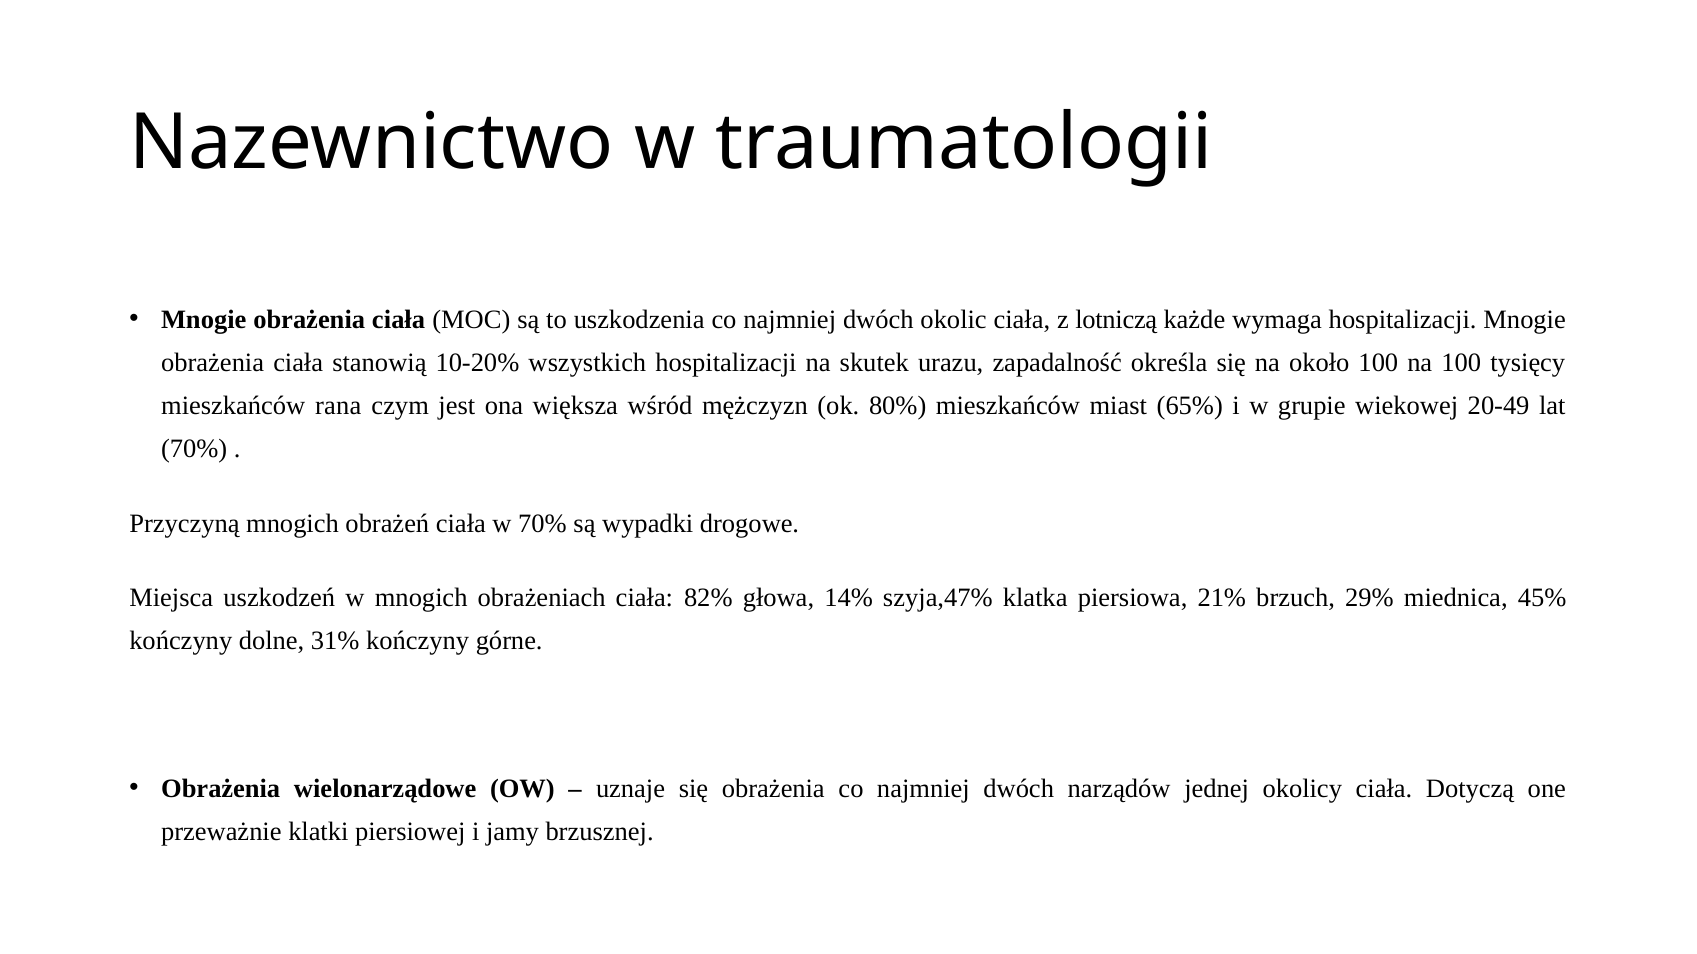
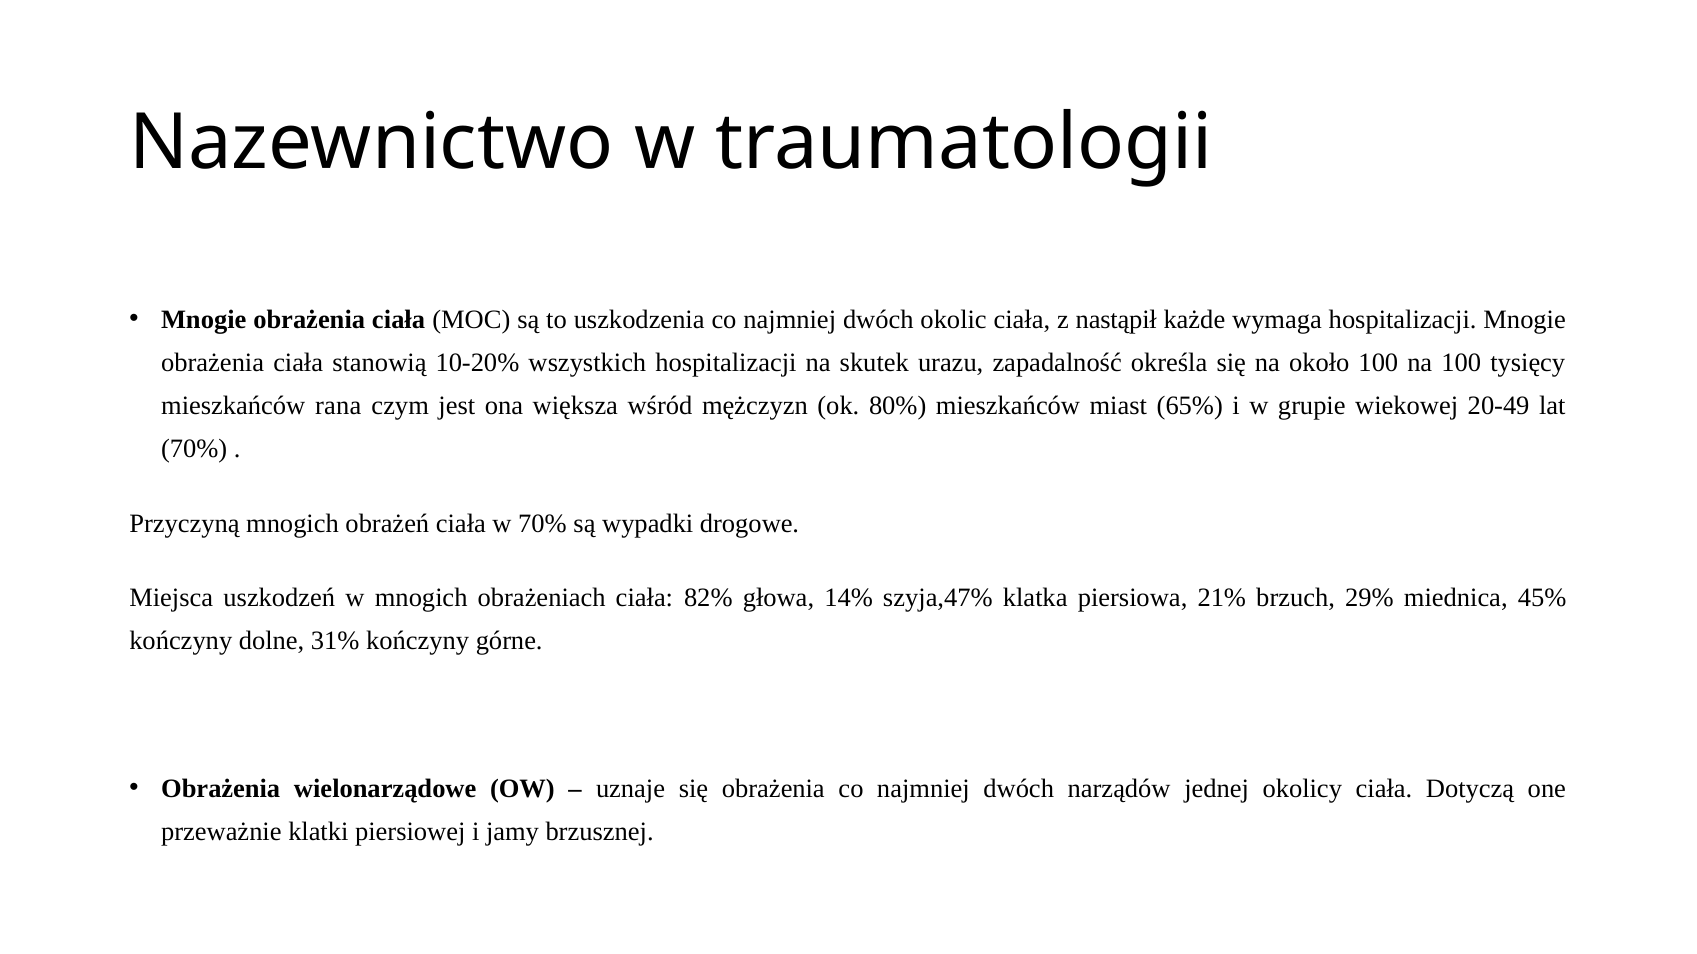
lotniczą: lotniczą -> nastąpił (1116, 320)
